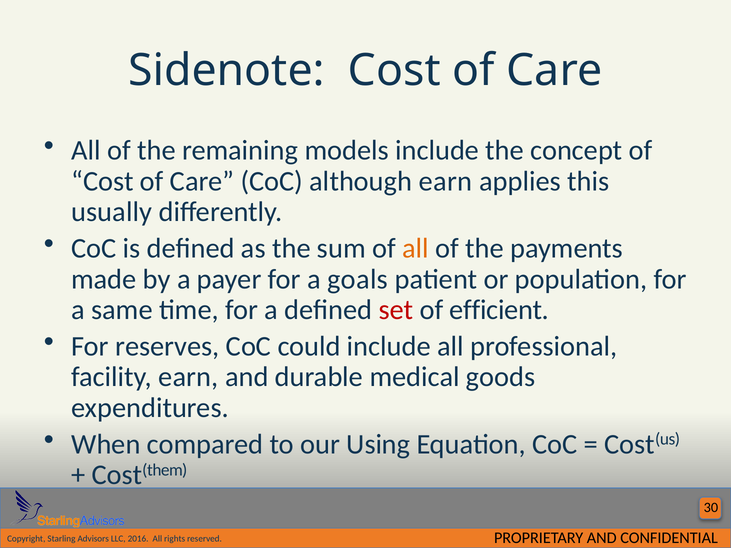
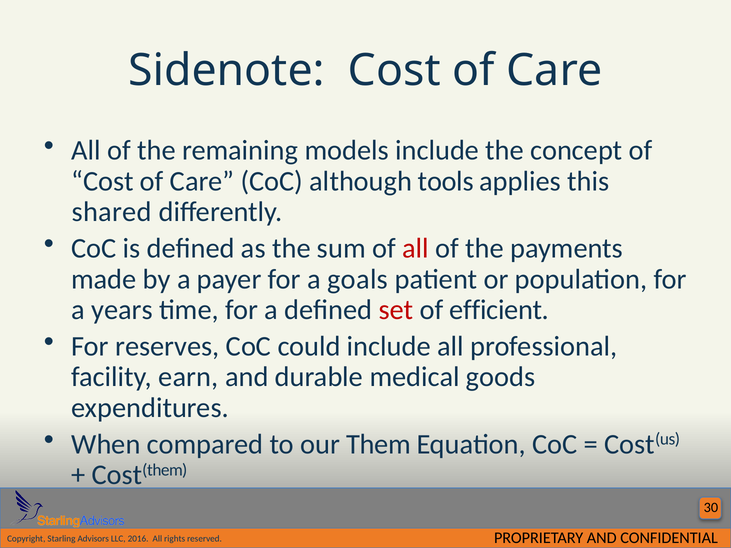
although earn: earn -> tools (446, 181)
usually: usually -> shared (112, 212)
all colour: orange -> red (415, 249)
same: same -> years (122, 310)
Using: Using -> Them (378, 445)
